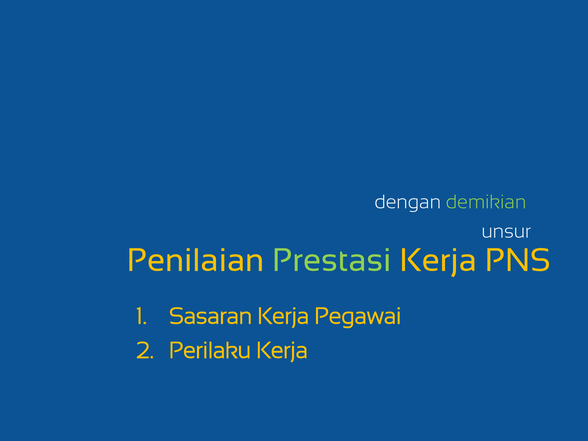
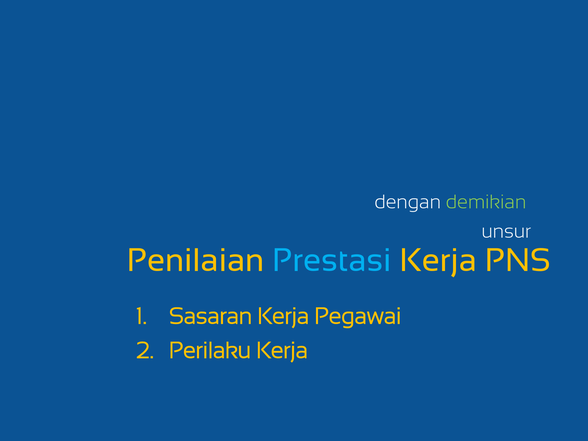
Prestasi colour: light green -> light blue (332, 260)
